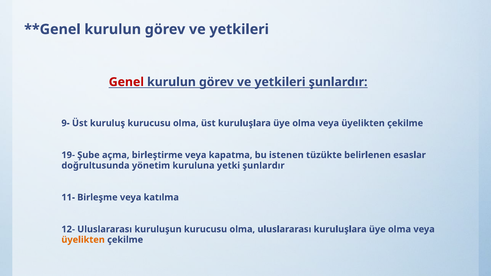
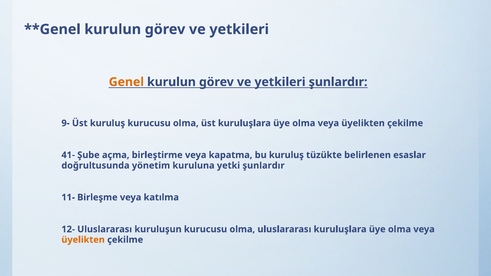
Genel colour: red -> orange (126, 82)
19-: 19- -> 41- (68, 155)
bu istenen: istenen -> kuruluş (286, 155)
